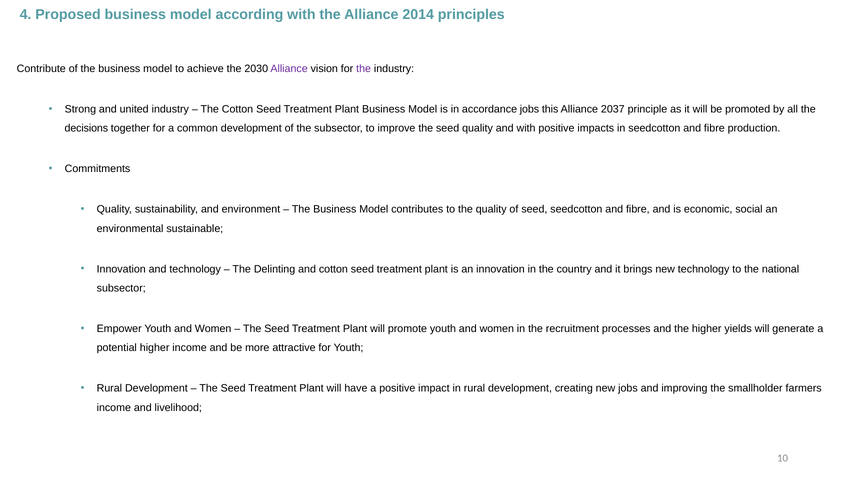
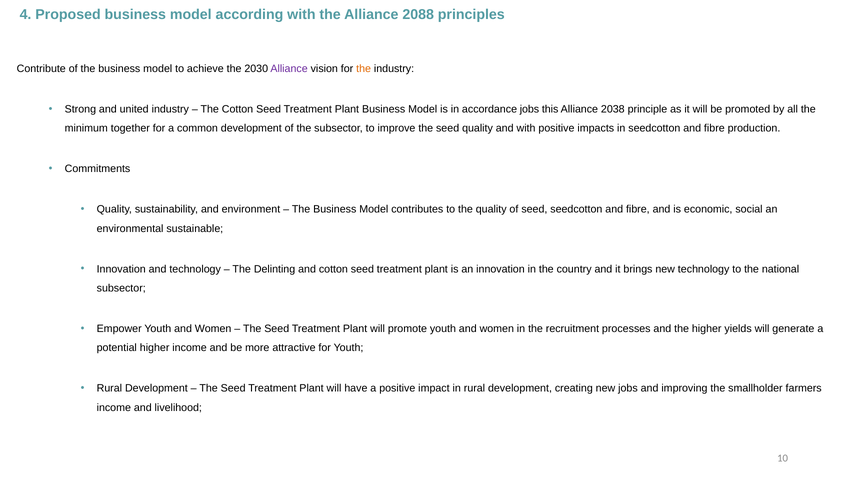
2014: 2014 -> 2088 (418, 14)
the colour: purple -> orange (364, 69)
2037: 2037 -> 2038 (613, 109)
decisions: decisions -> minimum (86, 128)
